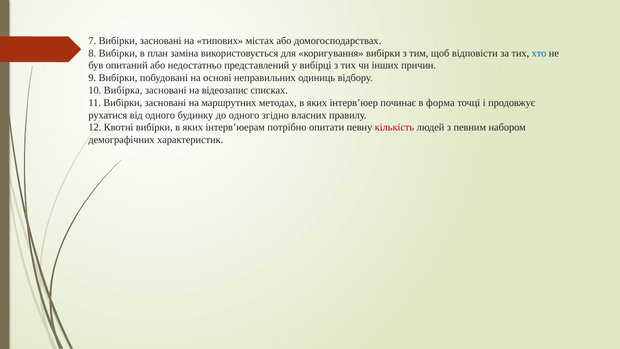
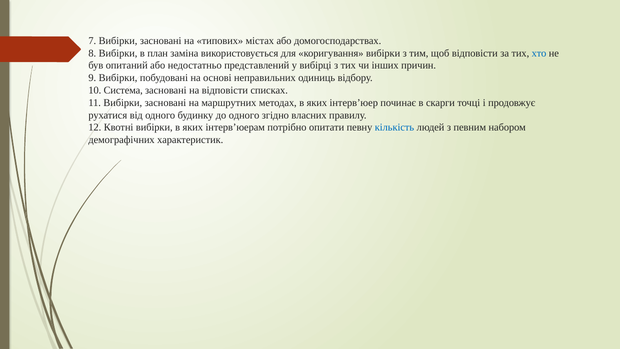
Вибірка: Вибірка -> Система (123, 90)
на відеозапис: відеозапис -> відповісти (225, 90)
форма: форма -> скарги (440, 103)
кількість colour: red -> blue (395, 127)
